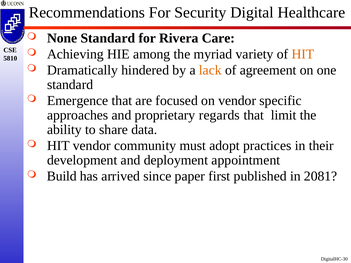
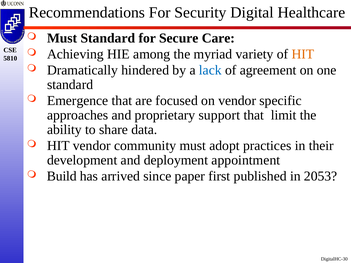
None: None -> Must (62, 38)
Rivera: Rivera -> Secure (179, 38)
lack colour: orange -> blue (210, 70)
regards: regards -> support (219, 115)
2081: 2081 -> 2053 (321, 176)
